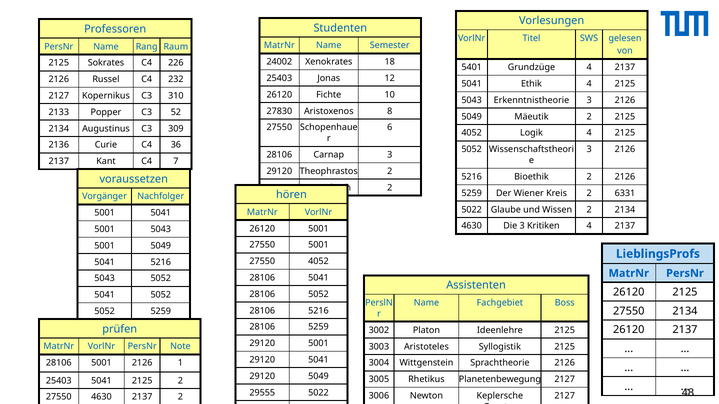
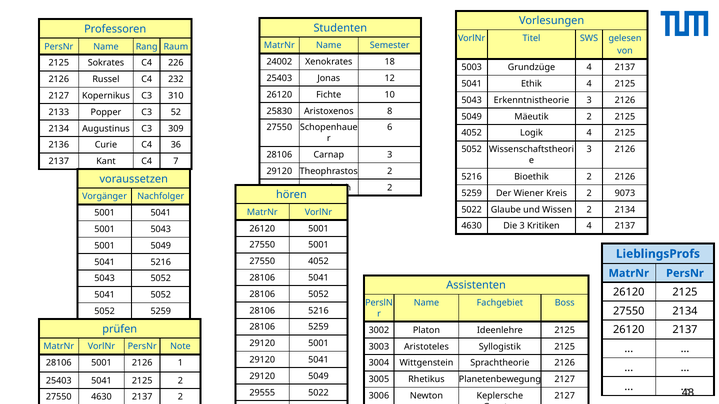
5401: 5401 -> 5003 (472, 67)
27830: 27830 -> 25830 (279, 111)
6331: 6331 -> 9073 (625, 193)
